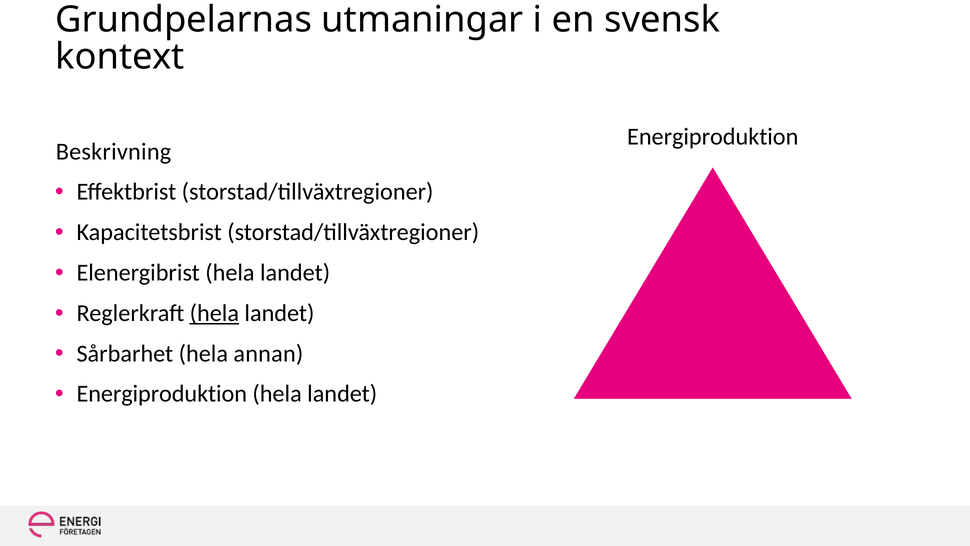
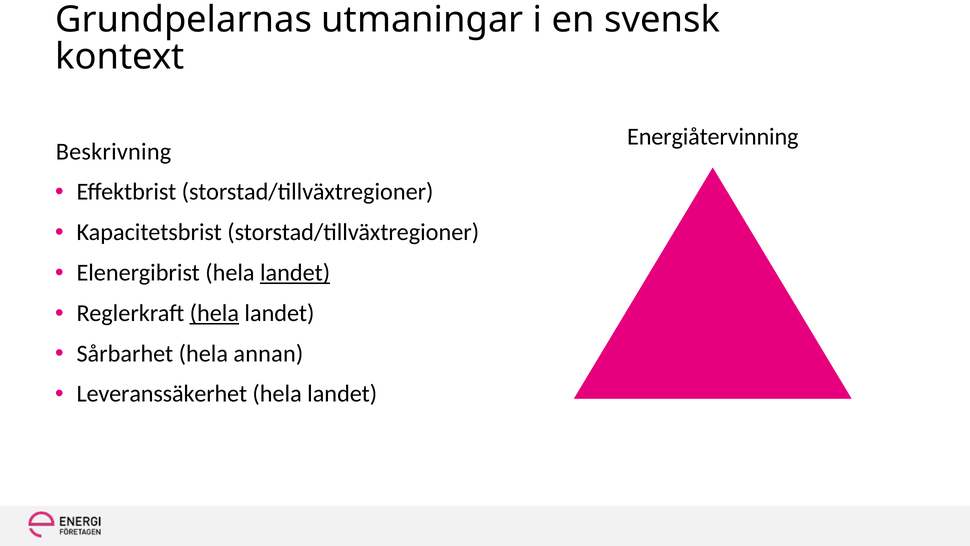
Energiproduktion: Energiproduktion -> Energiåtervinning (713, 136)
landet underline: none -> present (295, 273)
Energiproduktion: Energiproduktion -> Leveranssäkerhet (162, 394)
